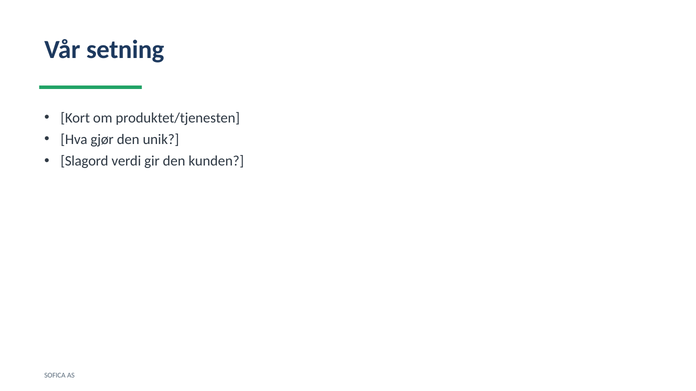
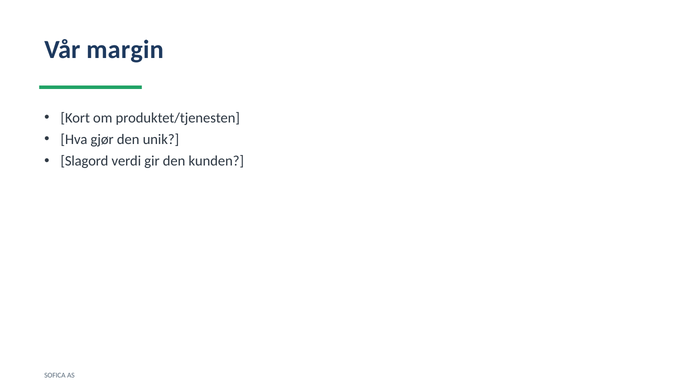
setning: setning -> margin (125, 50)
